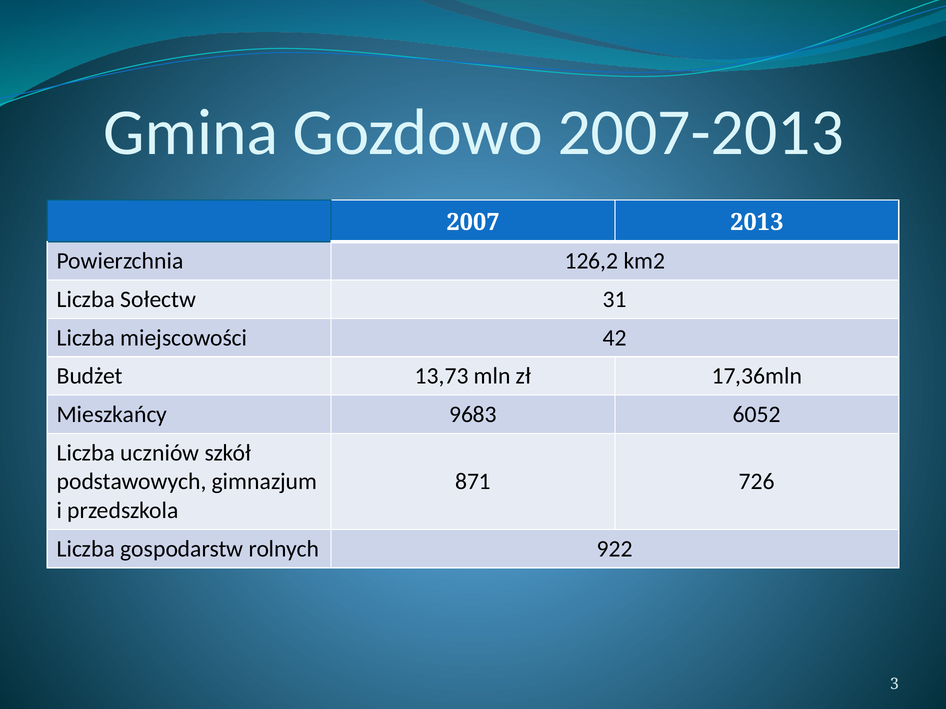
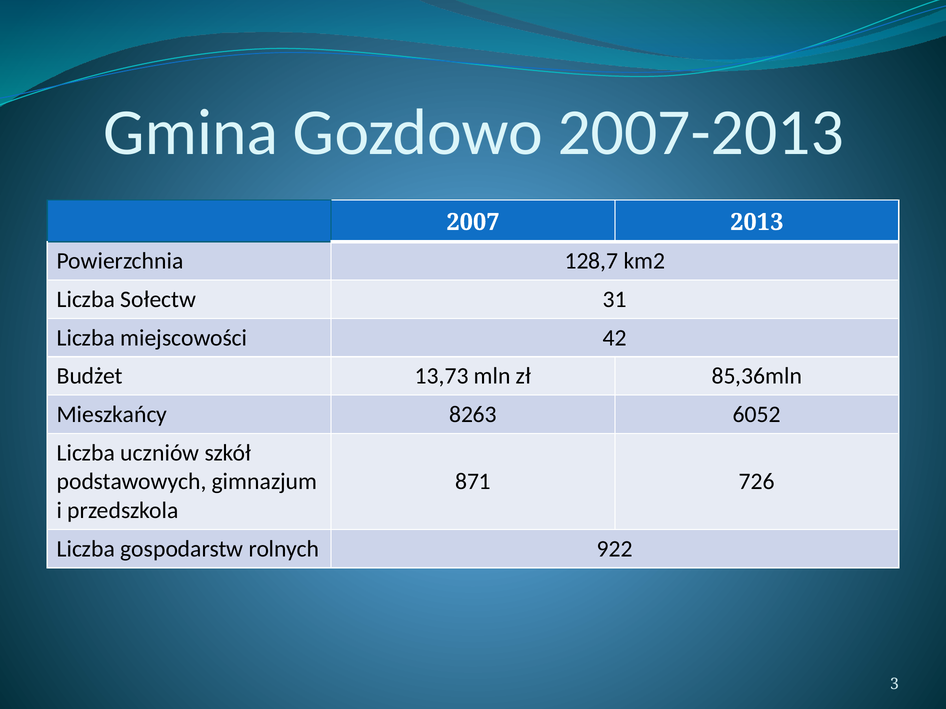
126,2: 126,2 -> 128,7 (591, 261)
17,36mln: 17,36mln -> 85,36mln (757, 376)
9683: 9683 -> 8263 (473, 415)
